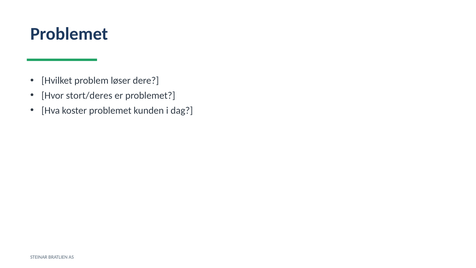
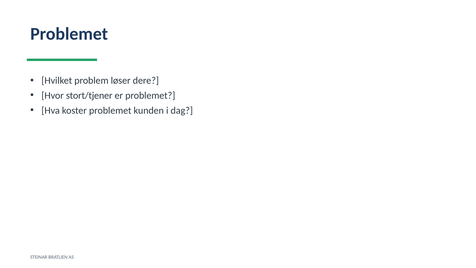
stort/deres: stort/deres -> stort/tjener (89, 96)
